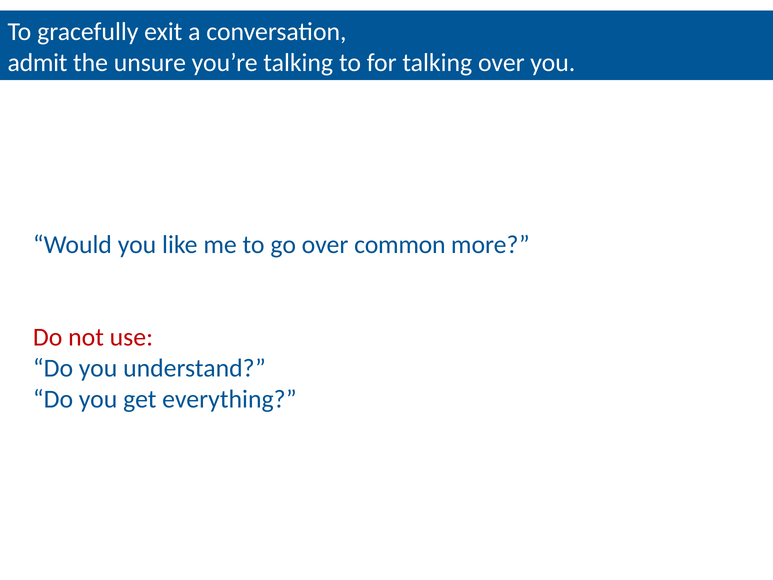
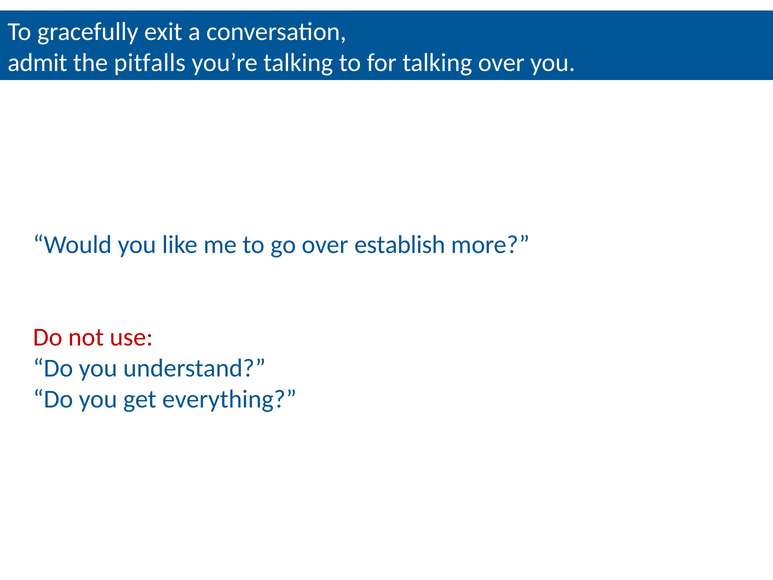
unsure: unsure -> pitfalls (150, 63)
common: common -> establish (400, 245)
